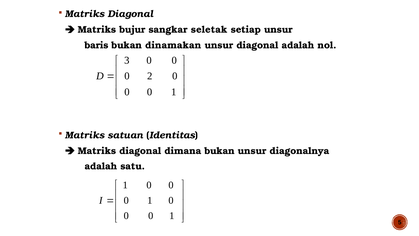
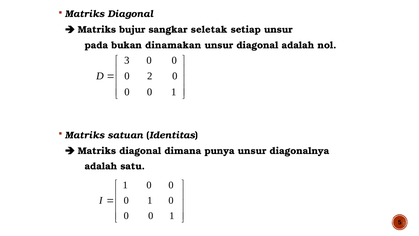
baris: baris -> pada (96, 45)
dimana bukan: bukan -> punya (220, 151)
